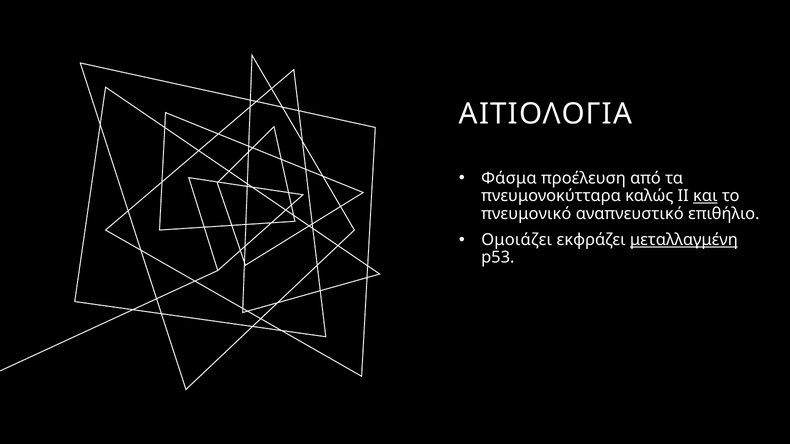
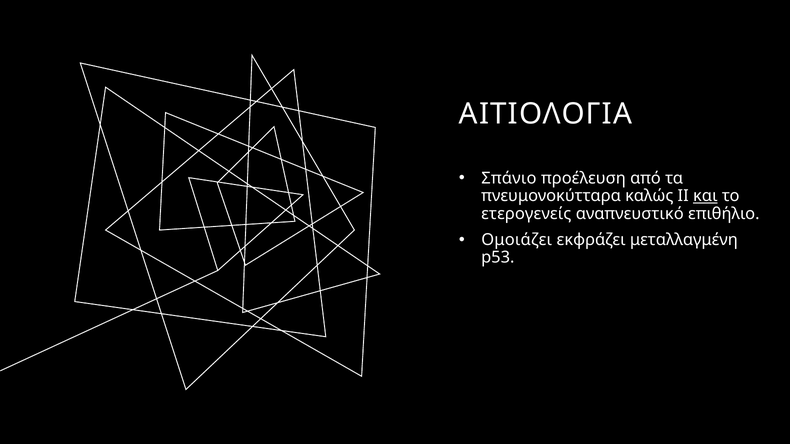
Φάσμα: Φάσμα -> Σπάνιο (509, 178)
πνευμονικό: πνευμονικό -> ετερογενείς (526, 214)
μεταλλαγμένη underline: present -> none (684, 240)
